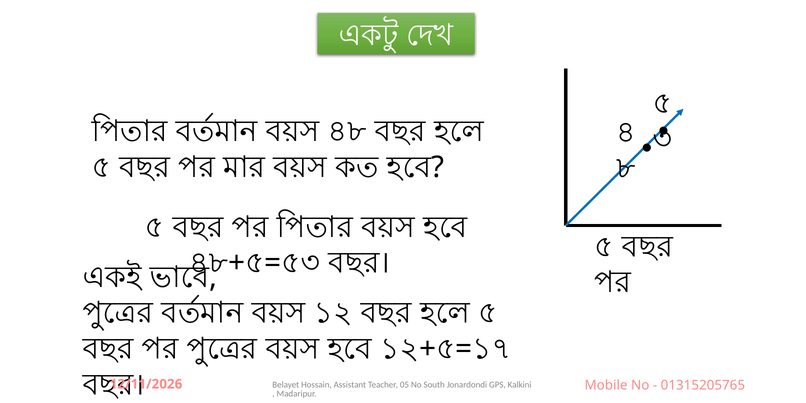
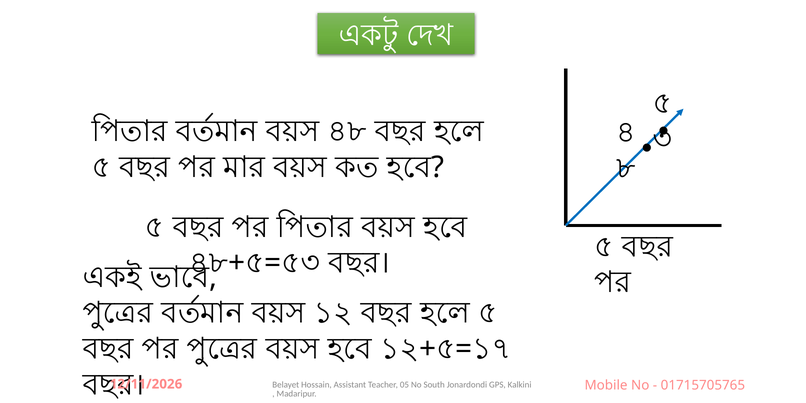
01315205765: 01315205765 -> 01715705765 (703, 385)
